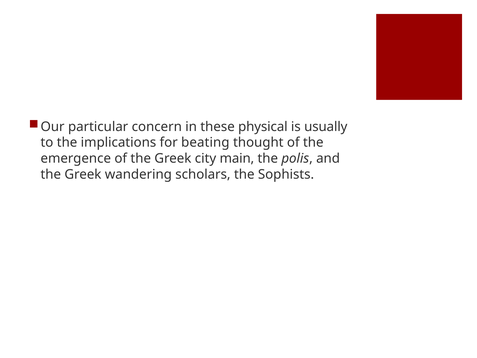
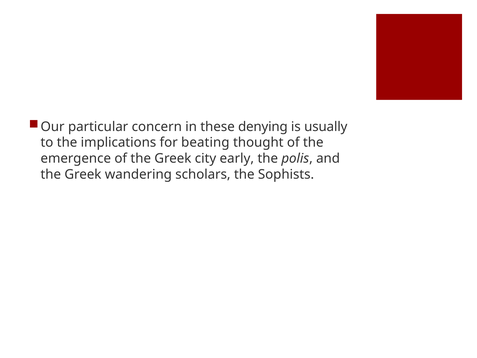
physical: physical -> denying (263, 127)
main: main -> early (237, 158)
